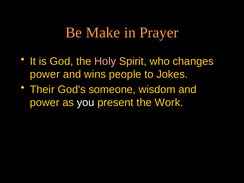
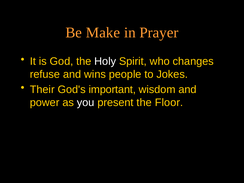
Holy colour: pink -> white (105, 61)
power: power -> refuse (45, 74)
someone: someone -> important (112, 90)
Work: Work -> Floor (169, 103)
